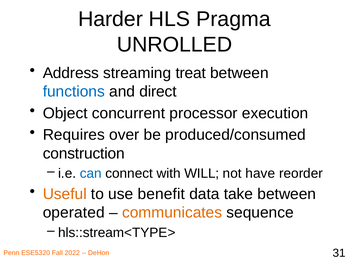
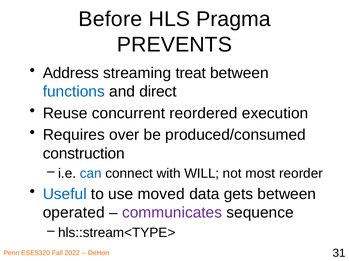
Harder: Harder -> Before (110, 19)
UNROLLED: UNROLLED -> PREVENTS (174, 45)
Object: Object -> Reuse (65, 114)
processor: processor -> reordered (203, 114)
have: have -> most (260, 174)
Useful colour: orange -> blue (65, 195)
benefit: benefit -> moved (161, 195)
take: take -> gets (238, 195)
communicates colour: orange -> purple (172, 213)
